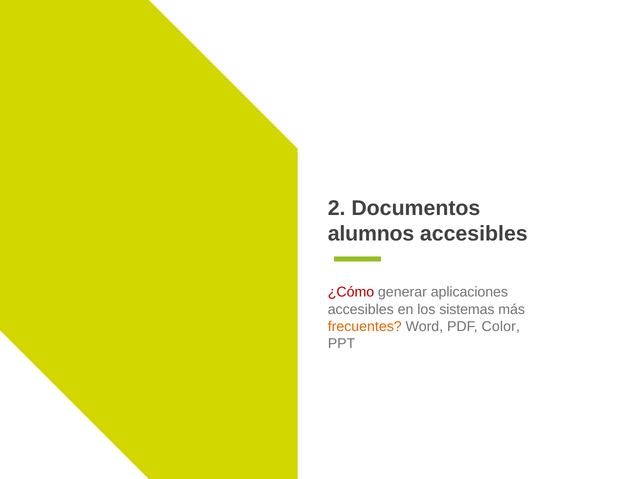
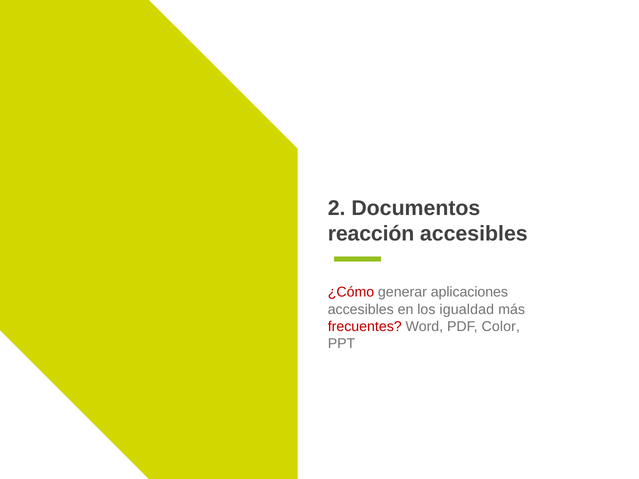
alumnos: alumnos -> reacción (371, 234)
sistemas: sistemas -> igualdad (467, 309)
frecuentes colour: orange -> red (365, 327)
